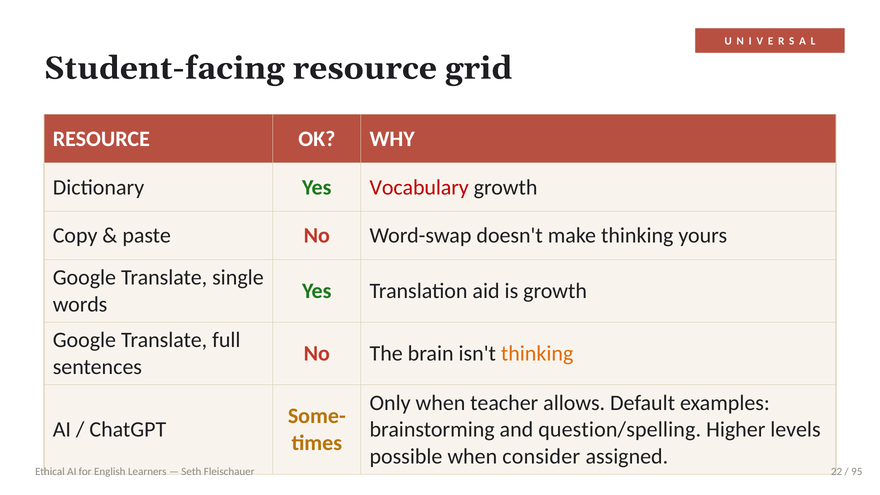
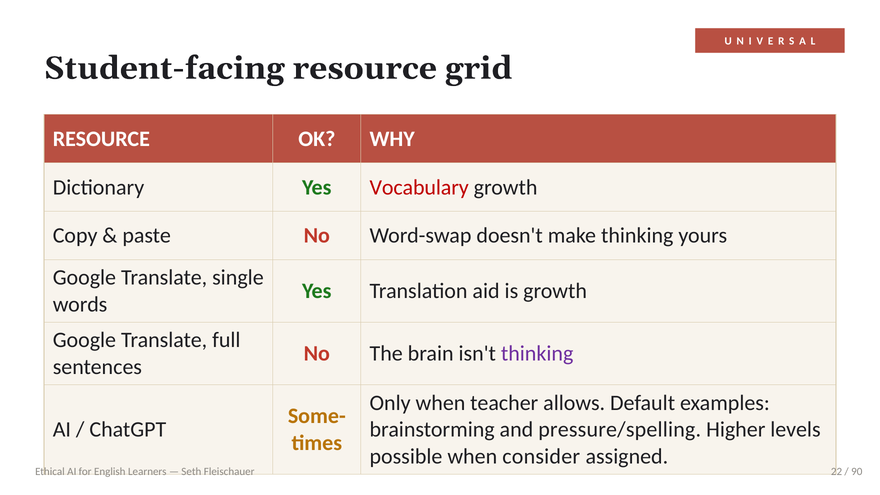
thinking colour: orange -> purple (537, 354)
question/spelling: question/spelling -> pressure/spelling (620, 430)
95: 95 -> 90 (857, 472)
